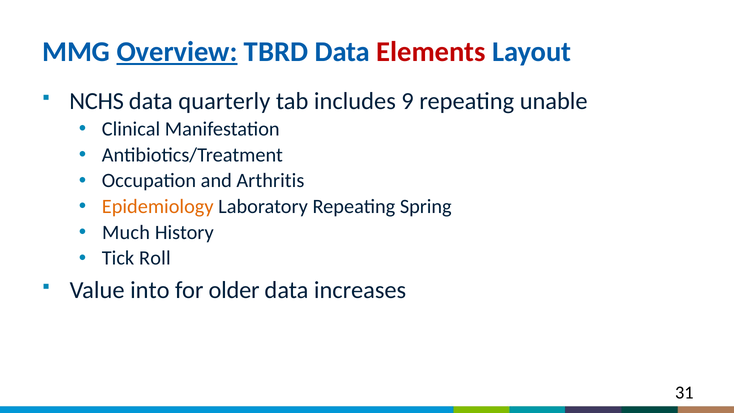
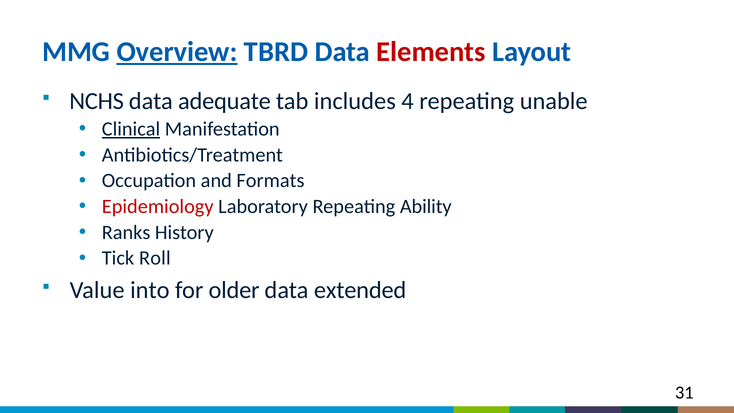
quarterly: quarterly -> adequate (224, 101)
9: 9 -> 4 (408, 101)
Clinical underline: none -> present (131, 129)
Arthritis: Arthritis -> Formats (270, 181)
Epidemiology colour: orange -> red (158, 206)
Spring: Spring -> Ability (426, 206)
Much: Much -> Ranks (126, 232)
increases: increases -> extended (360, 290)
